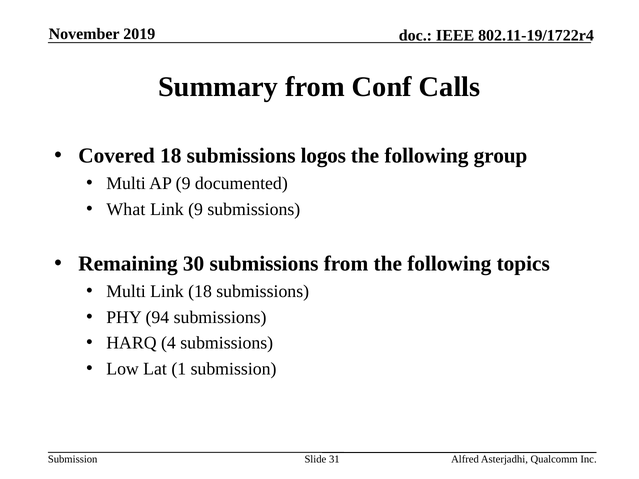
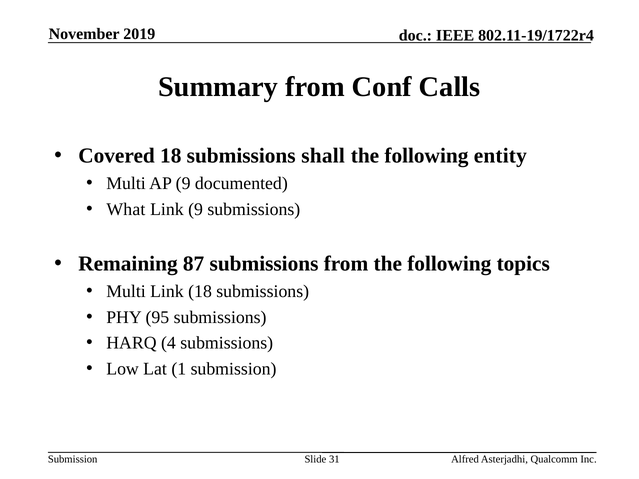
logos: logos -> shall (323, 156)
group: group -> entity (500, 156)
30: 30 -> 87 (194, 264)
94: 94 -> 95 (157, 317)
